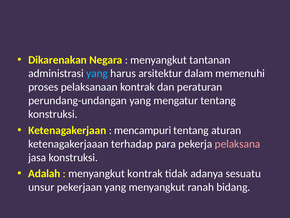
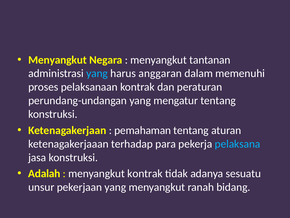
Dikarenakan: Dikarenakan -> Menyangkut (58, 60)
arsitektur: arsitektur -> anggaran (160, 73)
mencampuri: mencampuri -> pemahaman (143, 130)
pelaksana colour: pink -> light blue (238, 144)
